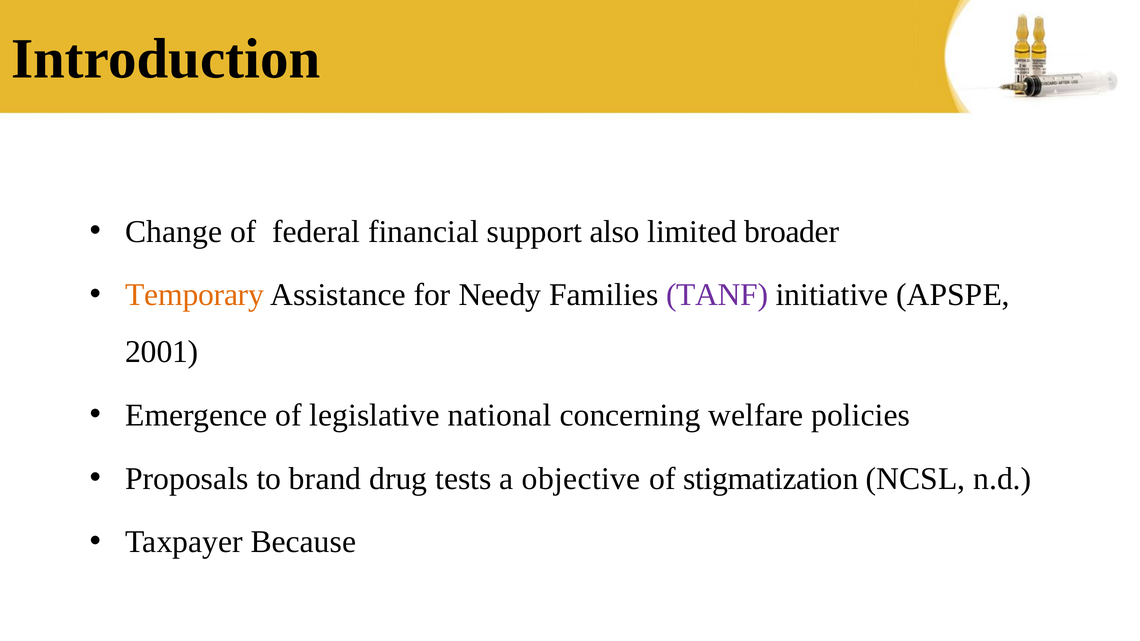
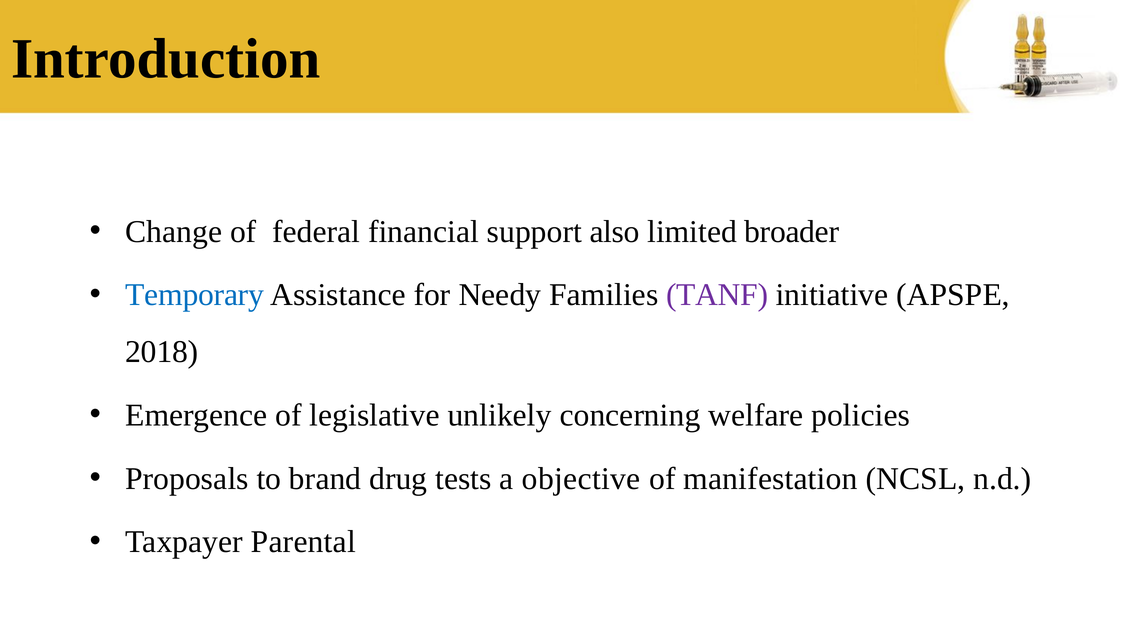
Temporary colour: orange -> blue (195, 295)
2001: 2001 -> 2018 (162, 352)
national: national -> unlikely (500, 415)
stigmatization: stigmatization -> manifestation (771, 479)
Because: Because -> Parental (303, 542)
